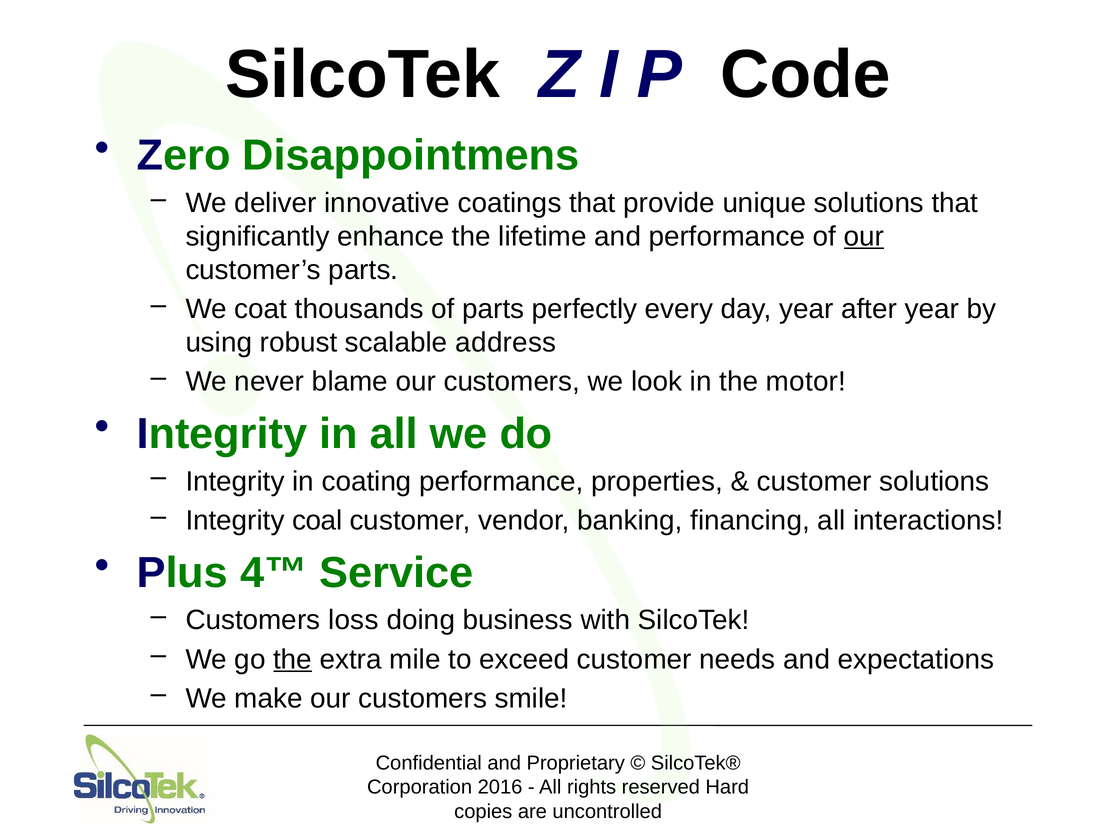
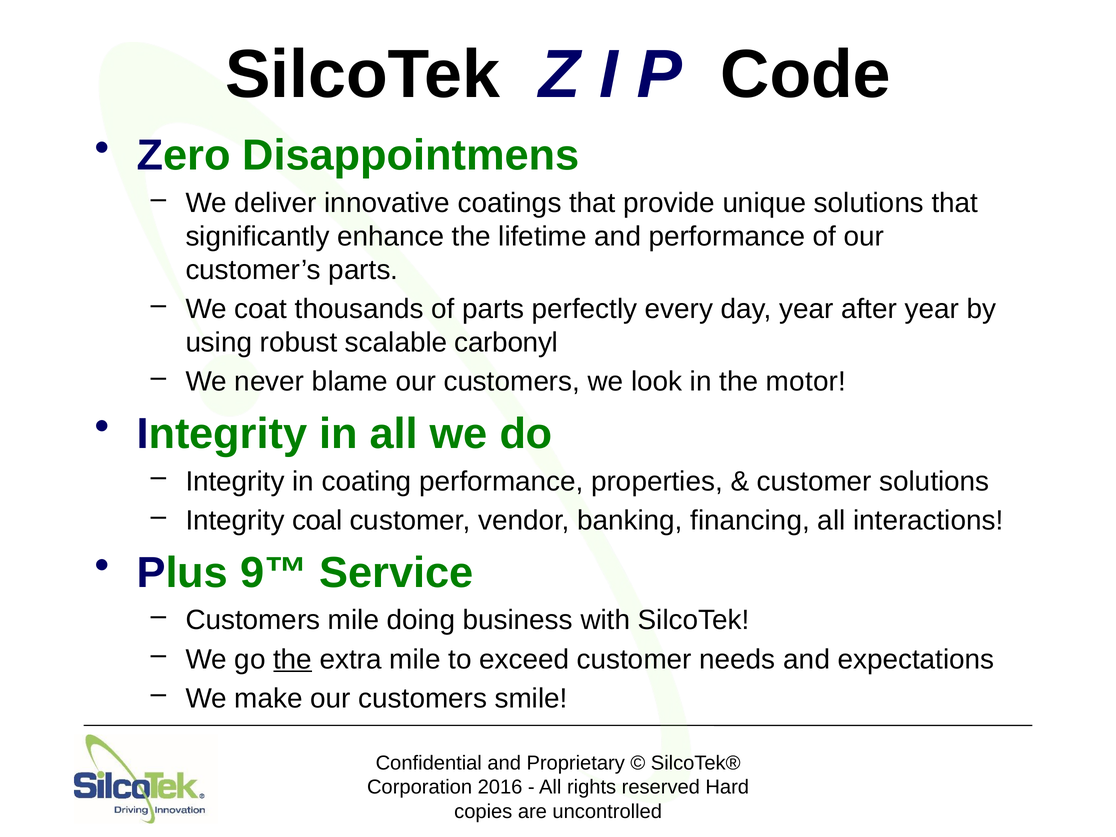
our underline: present -> none (864, 236)
address: address -> carbonyl (506, 342)
4™: 4™ -> 9™ (274, 573)
Customers loss: loss -> mile (354, 620)
